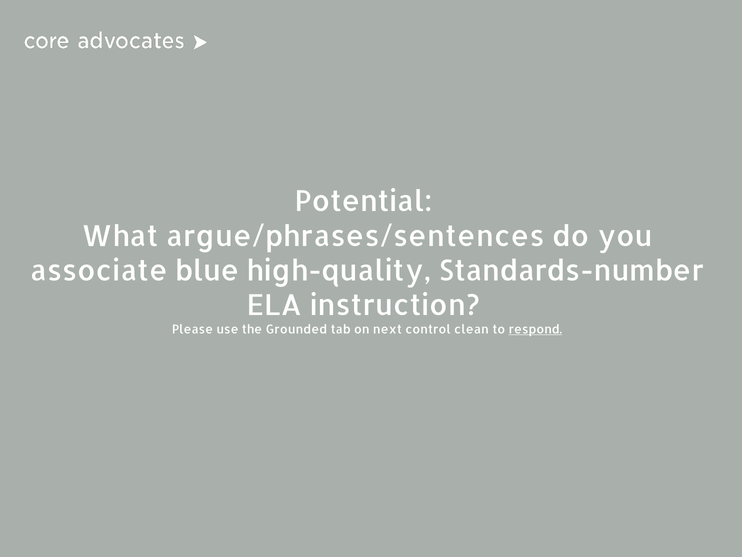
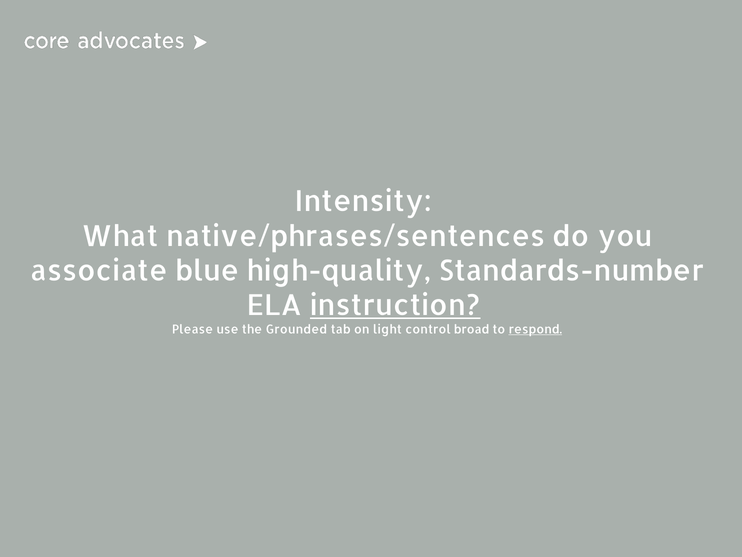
Potential: Potential -> Intensity (363, 202)
argue/phrases/sentences: argue/phrases/sentences -> native/phrases/sentences (356, 236)
instruction underline: none -> present (395, 306)
next: next -> light (387, 329)
clean: clean -> broad (472, 329)
